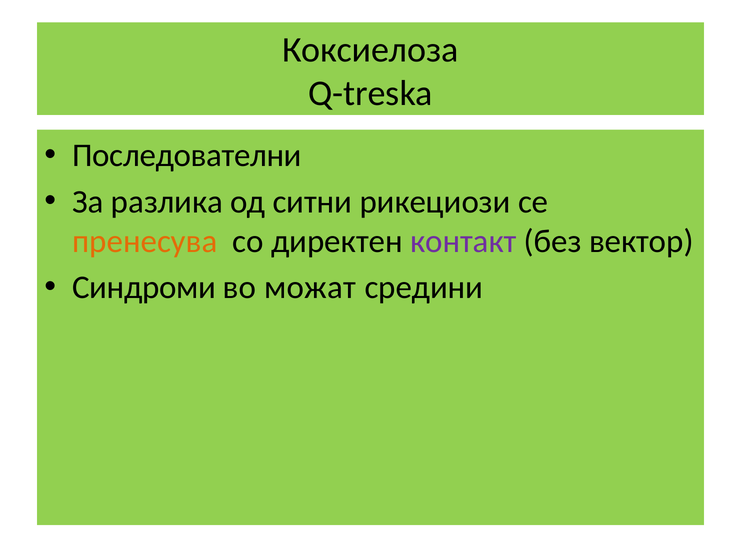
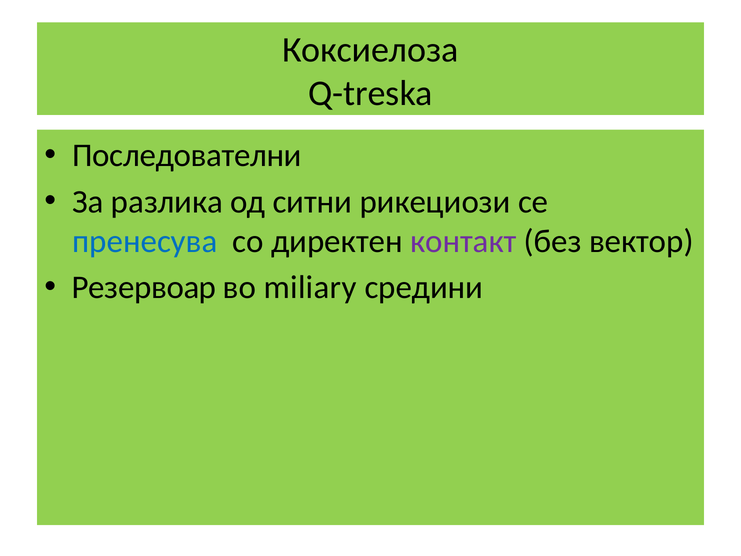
пренесува colour: orange -> blue (145, 241)
Синдроми: Синдроми -> Резервоар (144, 287)
можат: можат -> miliary (310, 287)
